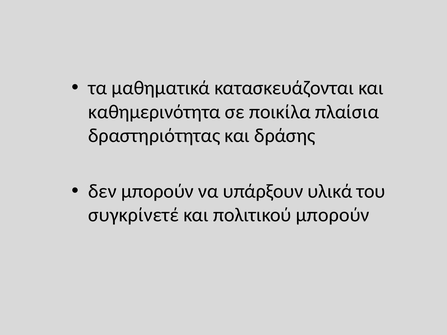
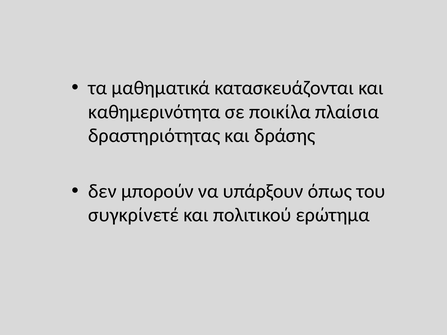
υλικά: υλικά -> όπως (330, 191)
πολιτικού μπορούν: μπορούν -> ερώτημα (333, 215)
